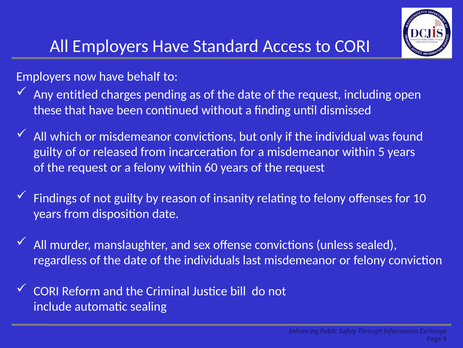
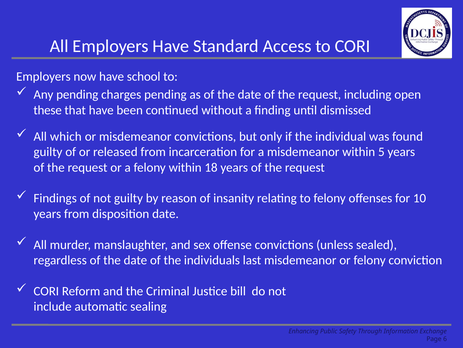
behalf: behalf -> school (144, 77)
Any entitled: entitled -> pending (77, 95)
60: 60 -> 18 (211, 167)
